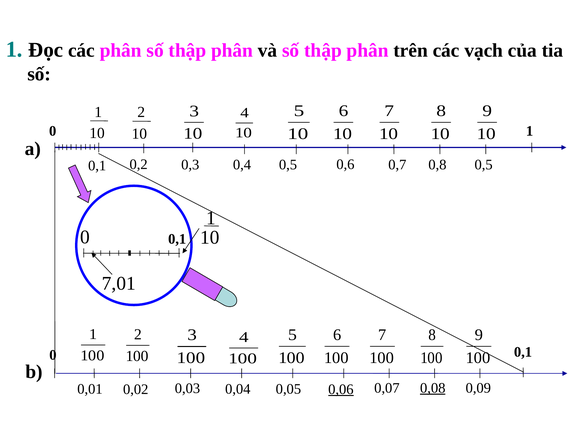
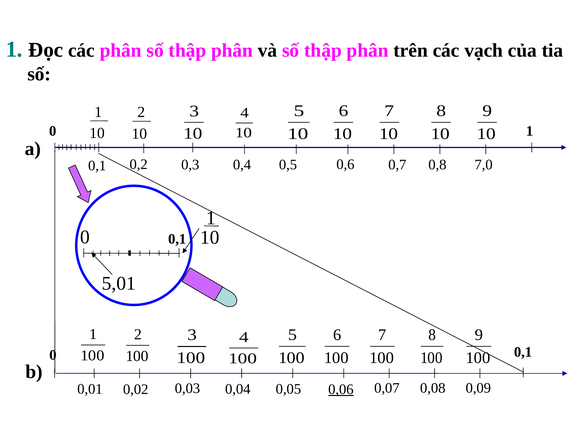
0,8 0,5: 0,5 -> 7,0 (484, 165)
7,01: 7,01 -> 5,01 (119, 283)
0,08 underline: present -> none (433, 388)
